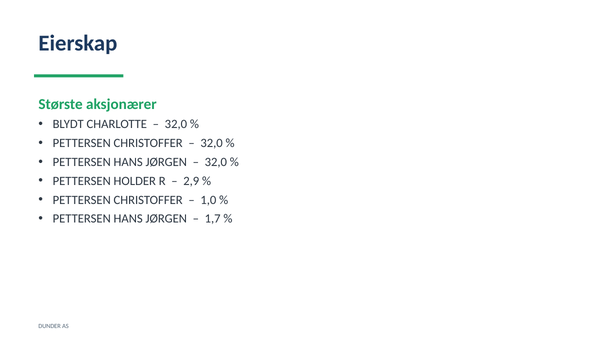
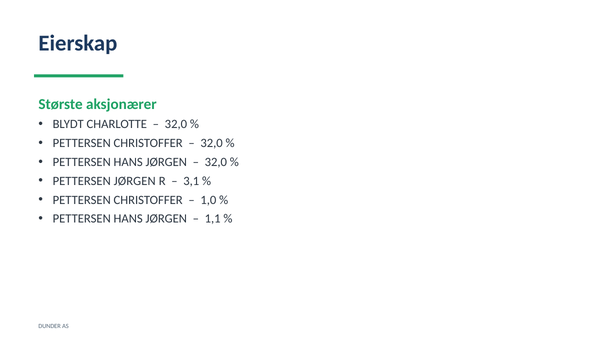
PETTERSEN HOLDER: HOLDER -> JØRGEN (135, 181)
2,9: 2,9 -> 3,1 (191, 181)
1,7: 1,7 -> 1,1 (213, 219)
